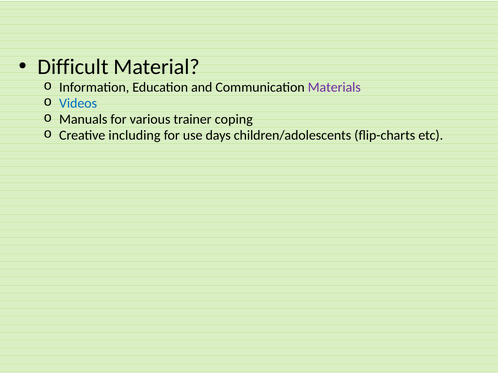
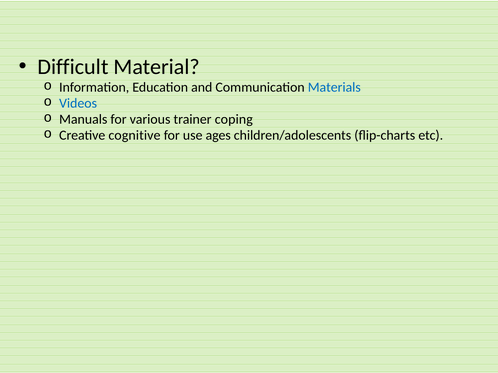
Materials colour: purple -> blue (334, 87)
including: including -> cognitive (134, 136)
days: days -> ages (218, 136)
